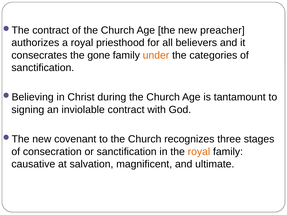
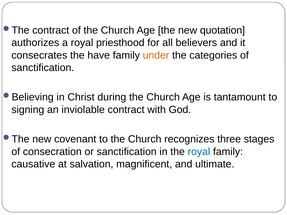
preacher: preacher -> quotation (222, 30)
gone: gone -> have (99, 55)
royal colour: orange -> blue (199, 152)
